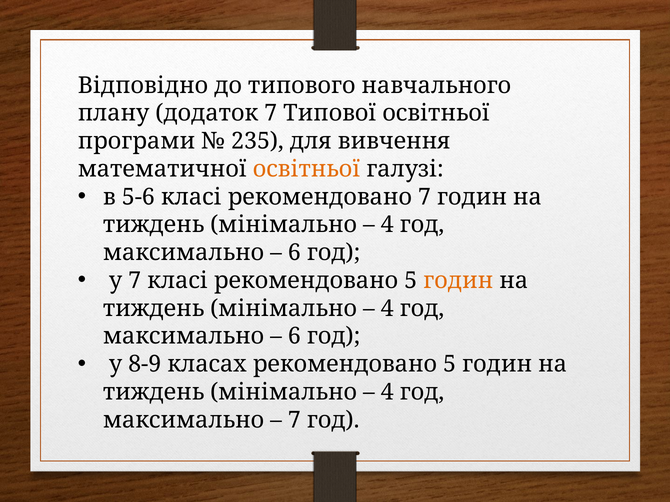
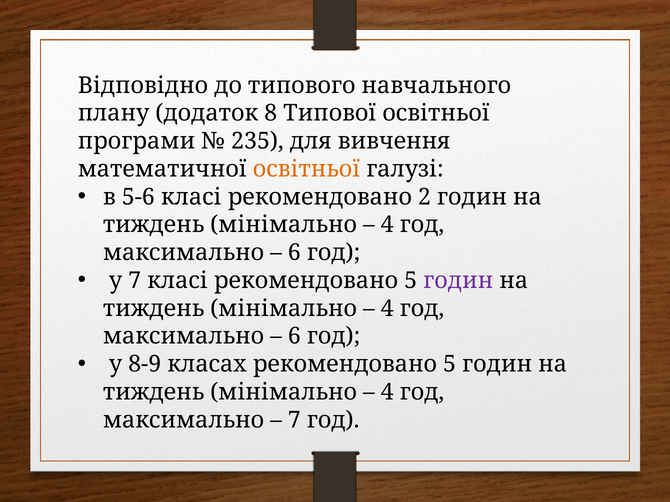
додаток 7: 7 -> 8 (271, 113)
рекомендовано 7: 7 -> 2 (424, 197)
годин colour: orange -> purple (458, 281)
